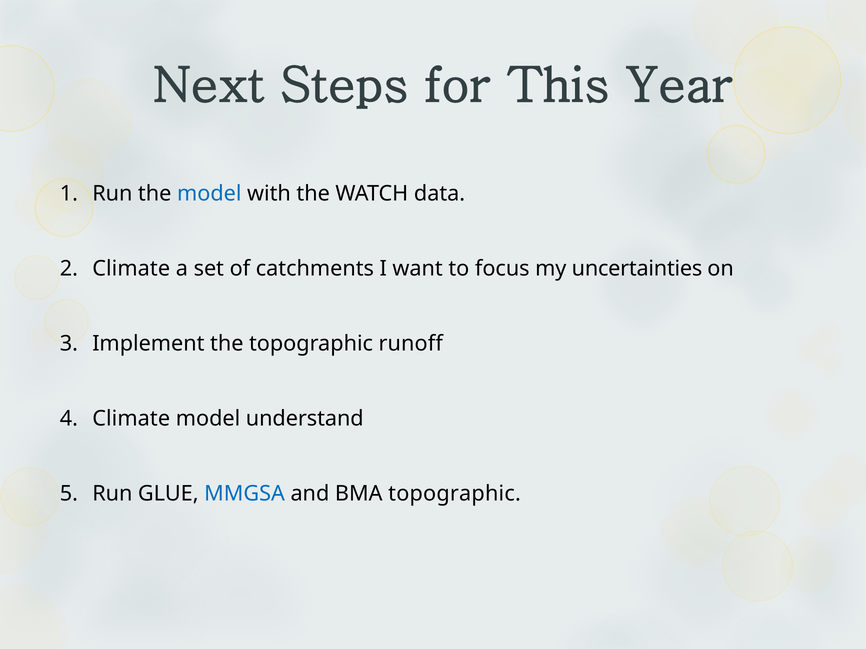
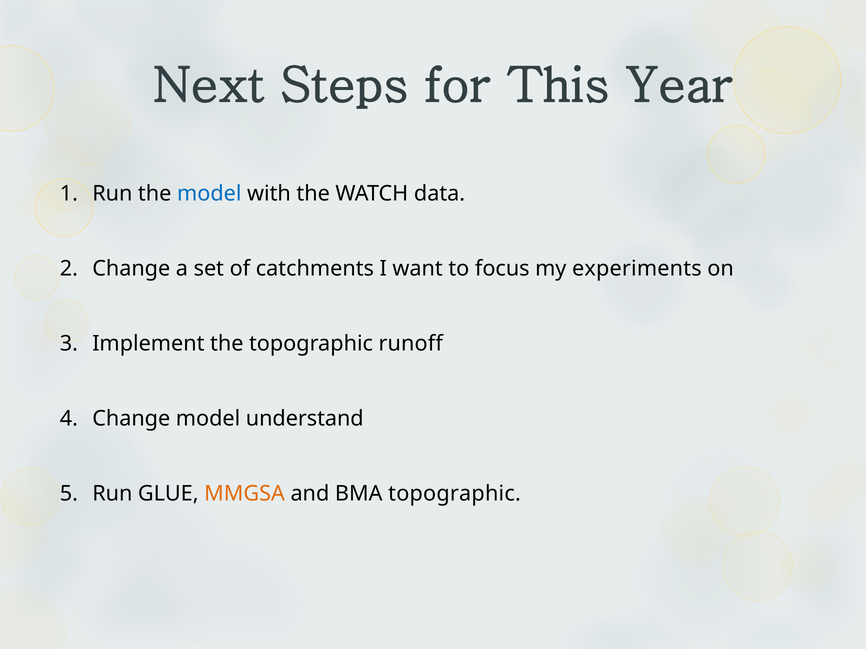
Climate: Climate -> Change (131, 269)
uncertainties: uncertainties -> experiments (637, 269)
Climate: Climate -> Change (131, 419)
MMGSA colour: blue -> orange (245, 494)
